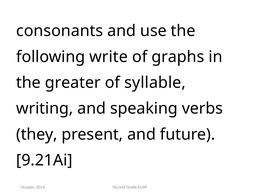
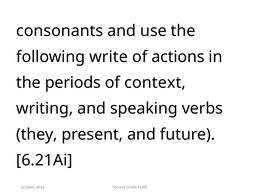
graphs: graphs -> actions (178, 57)
greater: greater -> periods (73, 83)
syllable: syllable -> context (155, 83)
9.21Ai: 9.21Ai -> 6.21Ai (44, 160)
